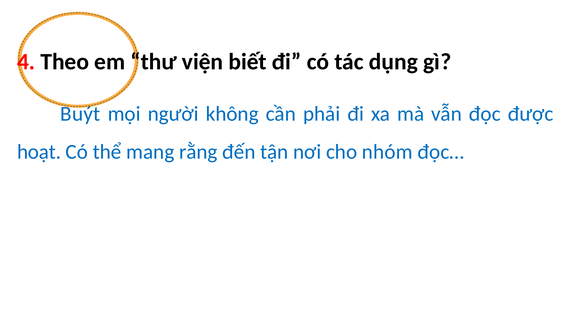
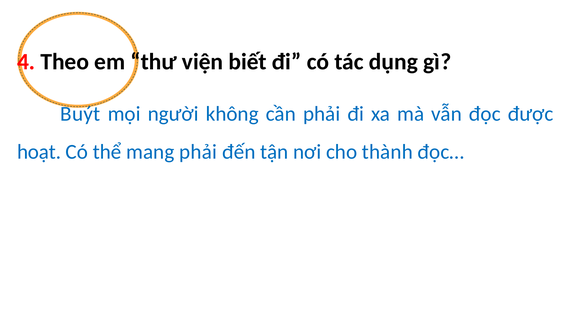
mang rằng: rằng -> phải (198, 152)
nhóm: nhóm -> thành (387, 152)
